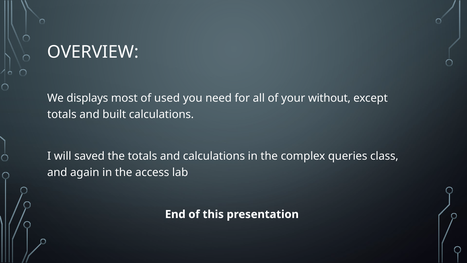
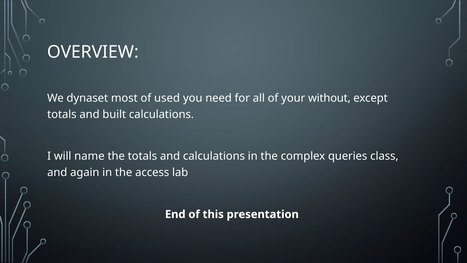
displays: displays -> dynaset (87, 98)
saved: saved -> name (89, 156)
